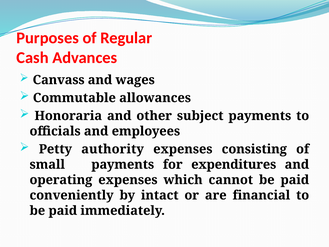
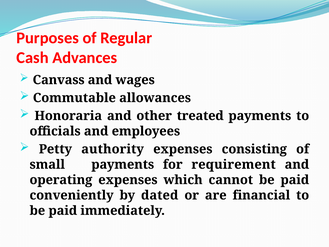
subject: subject -> treated (200, 116)
expenditures: expenditures -> requirement (234, 164)
intact: intact -> dated (160, 195)
